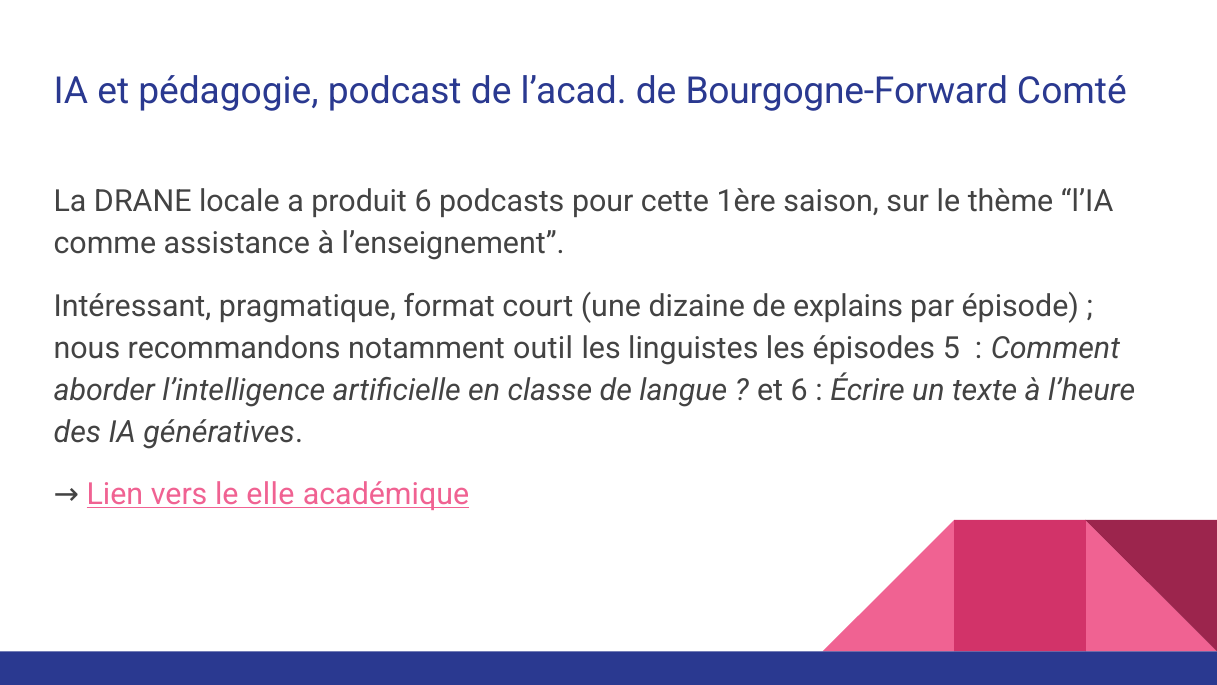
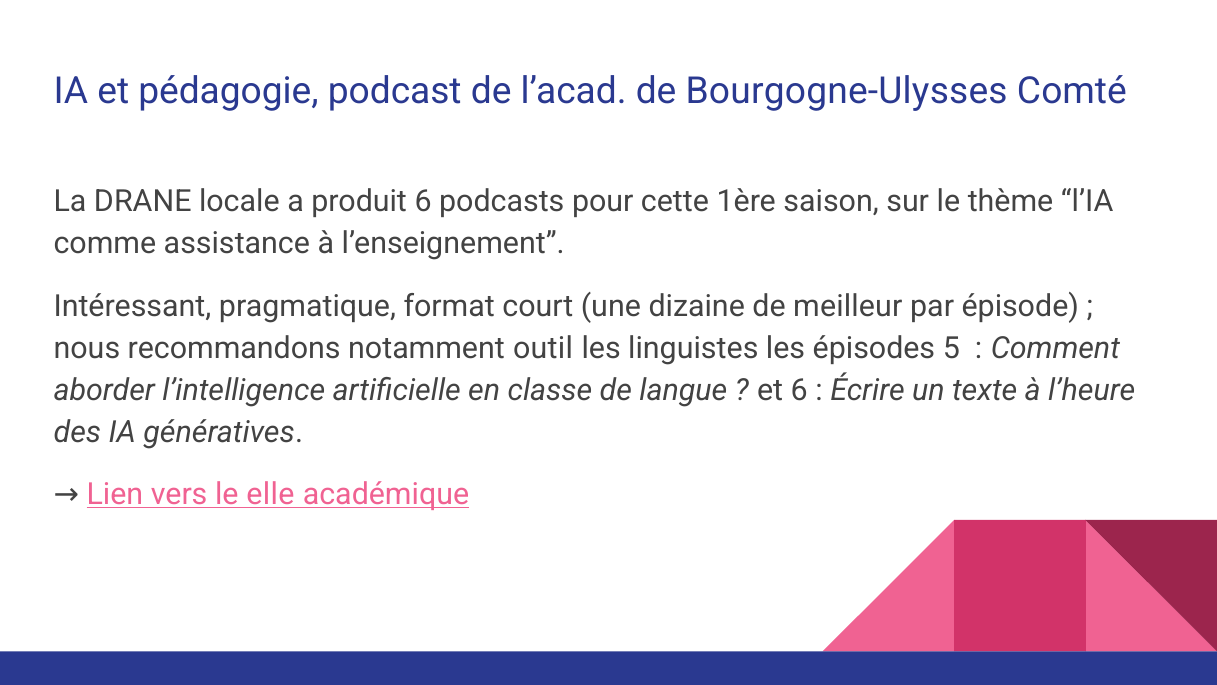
Bourgogne-Forward: Bourgogne-Forward -> Bourgogne-Ulysses (847, 92)
explains: explains -> meilleur (848, 306)
